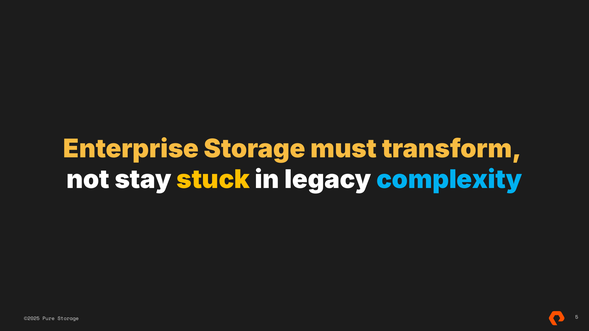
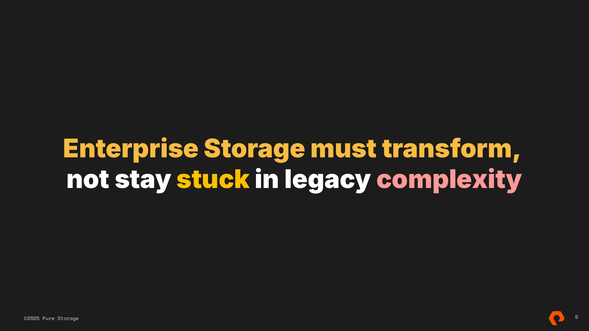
complexity colour: light blue -> pink (449, 180)
